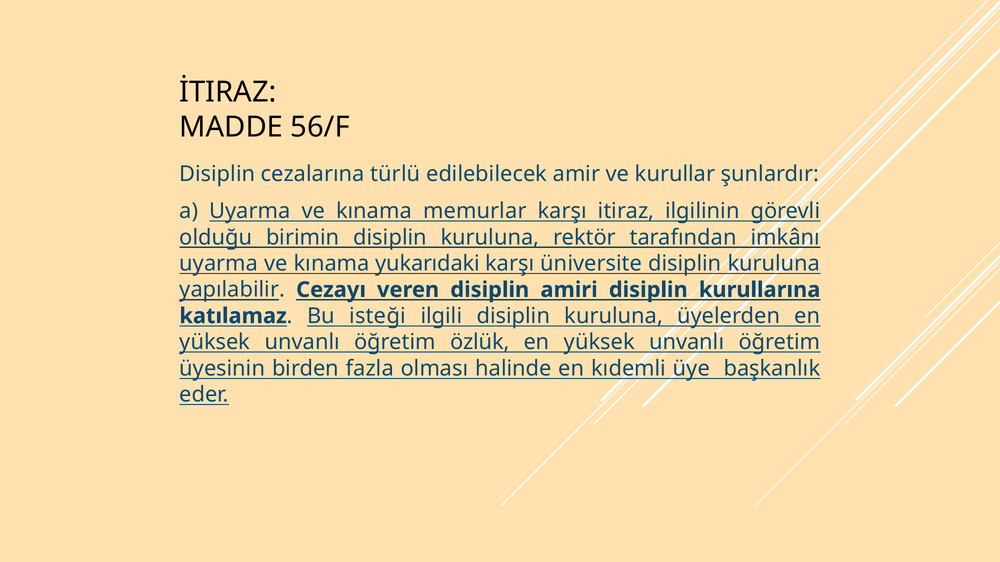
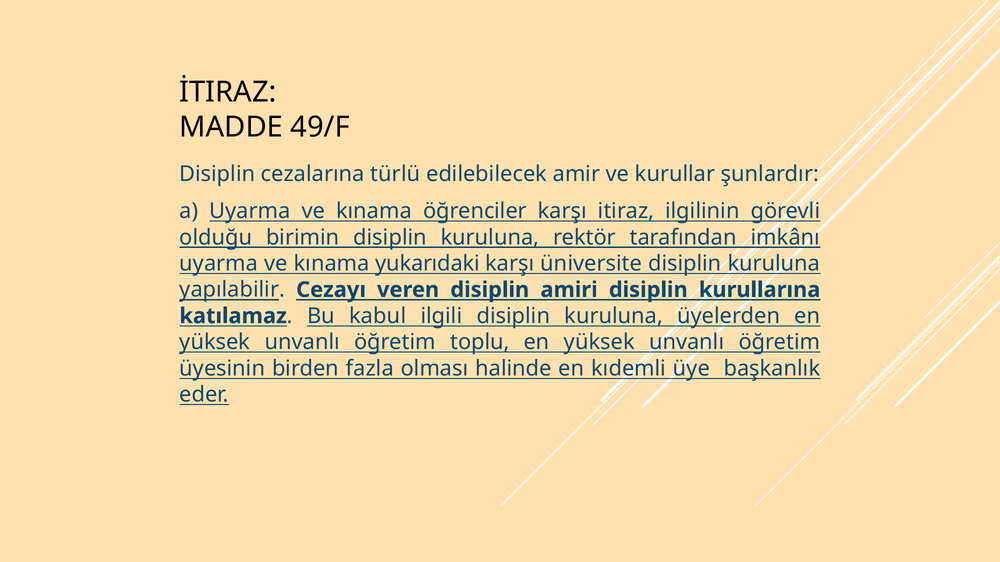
56/F: 56/F -> 49/F (320, 127)
memurlar: memurlar -> öğrenciler (475, 211)
isteği: isteği -> kabul (378, 316)
özlük: özlük -> toplu (480, 343)
